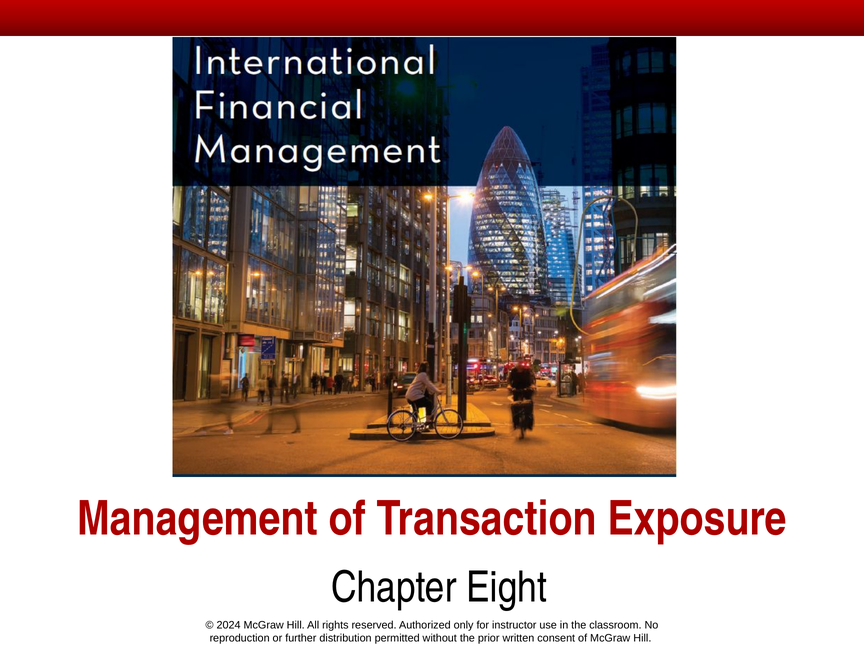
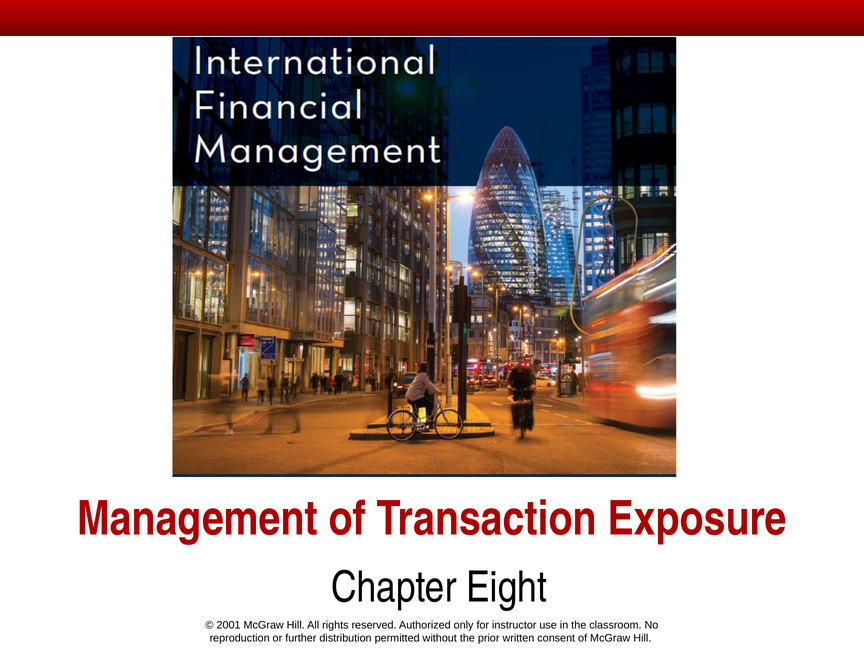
2024: 2024 -> 2001 (229, 625)
